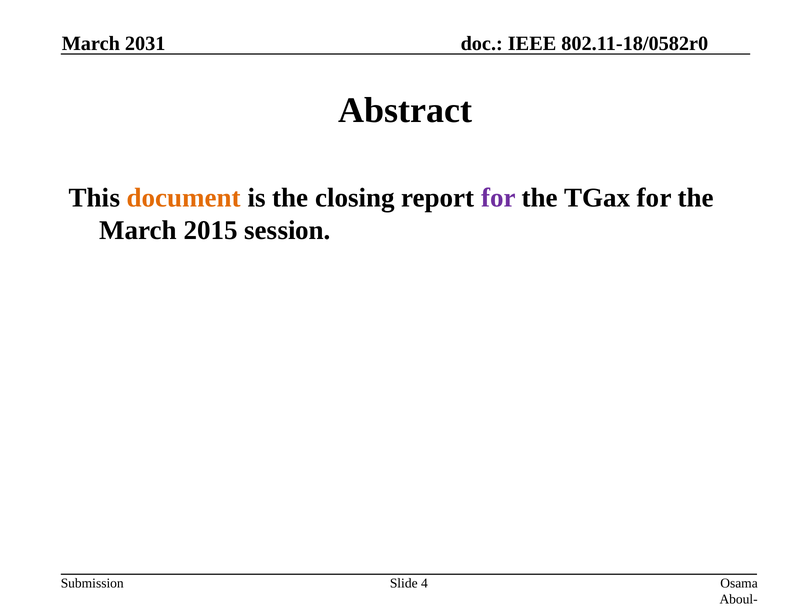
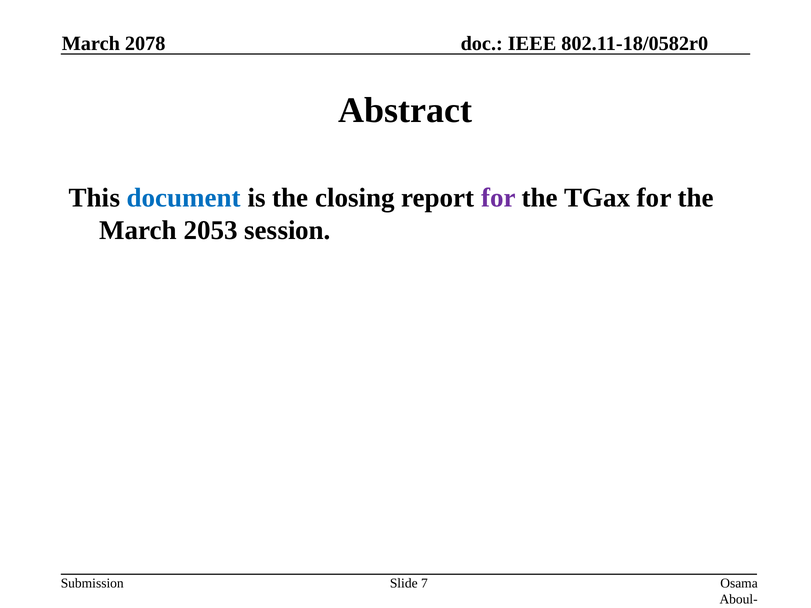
2031: 2031 -> 2078 (145, 43)
document colour: orange -> blue (184, 198)
2015: 2015 -> 2053 (211, 230)
4: 4 -> 7 (424, 583)
